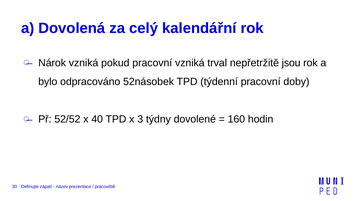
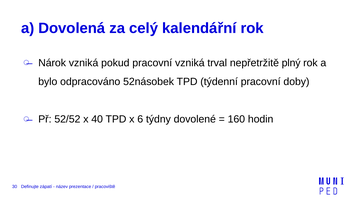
jsou: jsou -> plný (291, 63)
3: 3 -> 6 (140, 119)
